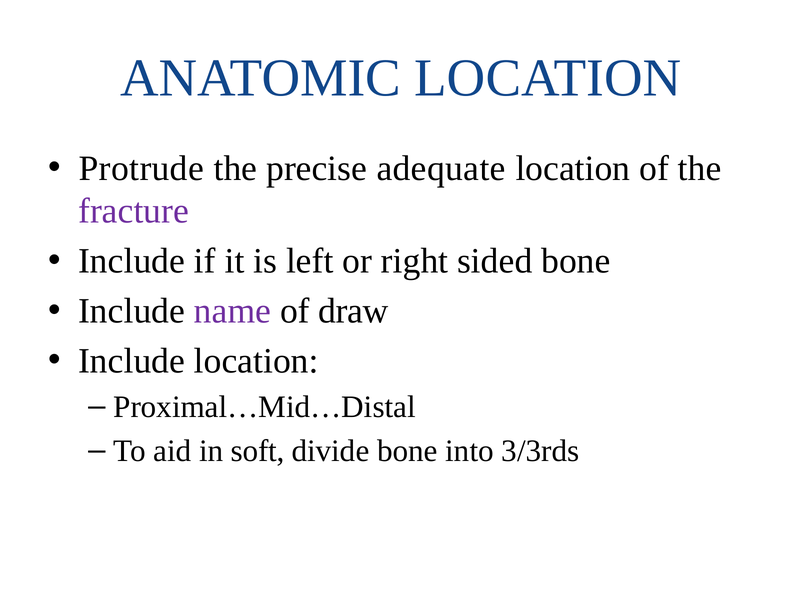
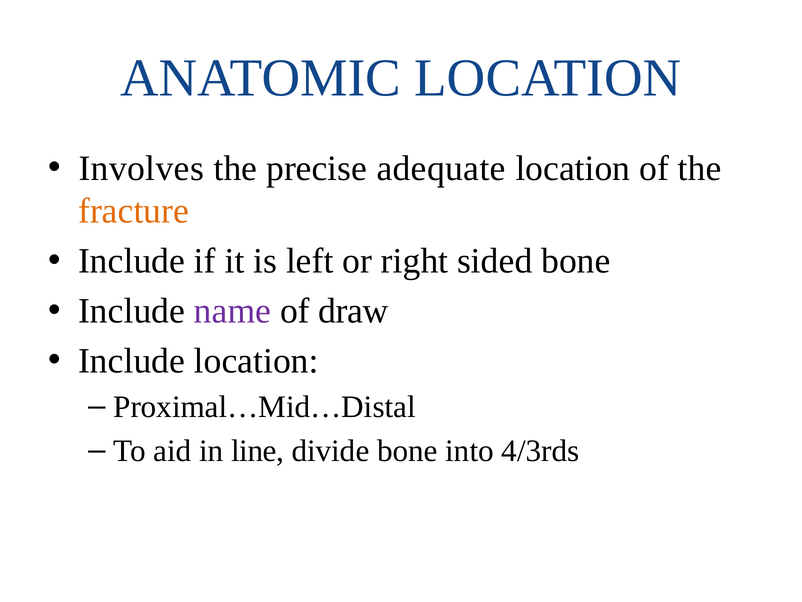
Protrude: Protrude -> Involves (141, 168)
fracture colour: purple -> orange (134, 211)
soft: soft -> line (258, 451)
3/3rds: 3/3rds -> 4/3rds (540, 451)
